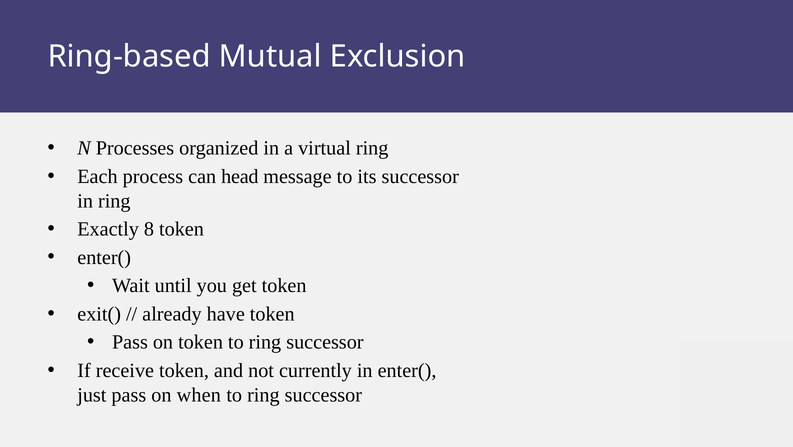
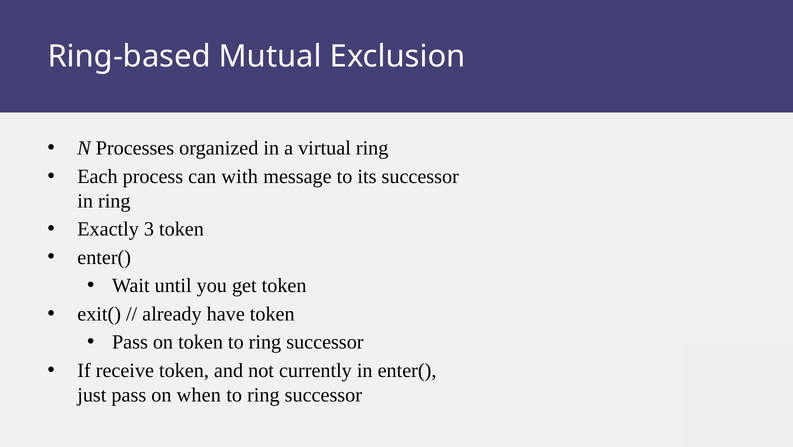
head: head -> with (240, 176)
8: 8 -> 3 (149, 229)
